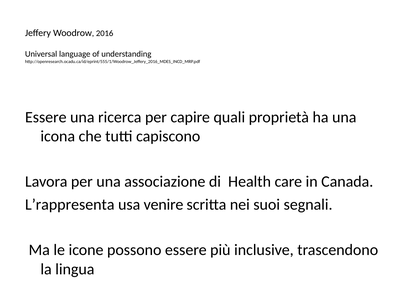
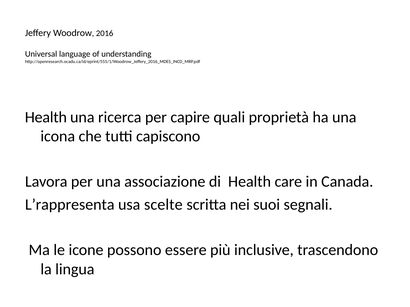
Essere: Essere -> Health (46, 117)
venire: venire -> scelte (163, 205)
